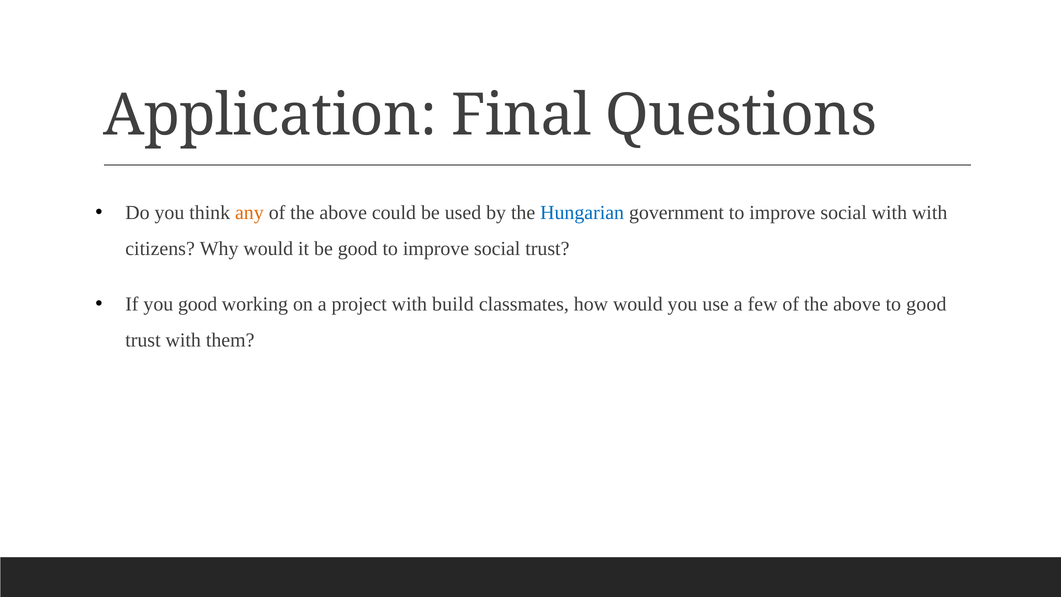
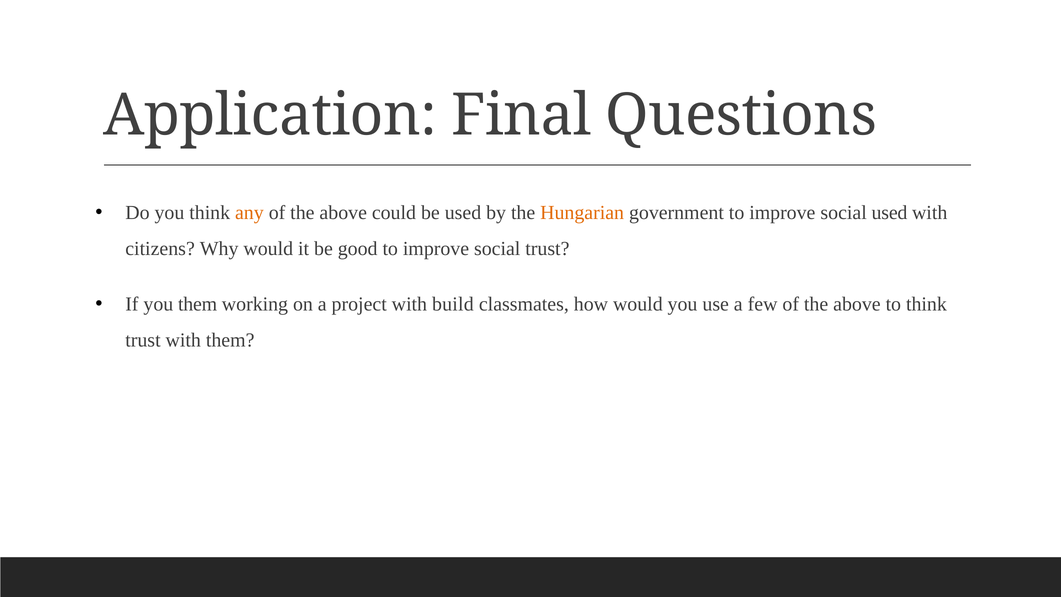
Hungarian colour: blue -> orange (582, 213)
social with: with -> used (890, 213)
you good: good -> them (198, 304)
to good: good -> think (926, 304)
